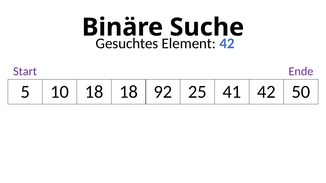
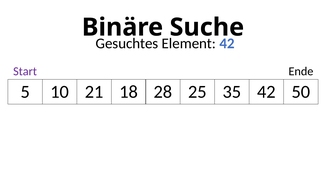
Ende colour: purple -> black (301, 72)
10 18: 18 -> 21 (94, 92)
92: 92 -> 28 (163, 92)
41: 41 -> 35 (232, 92)
